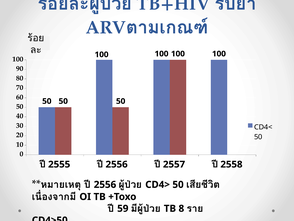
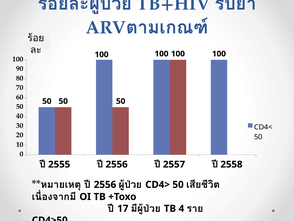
59: 59 -> 17 (123, 208)
8: 8 -> 4 (181, 208)
